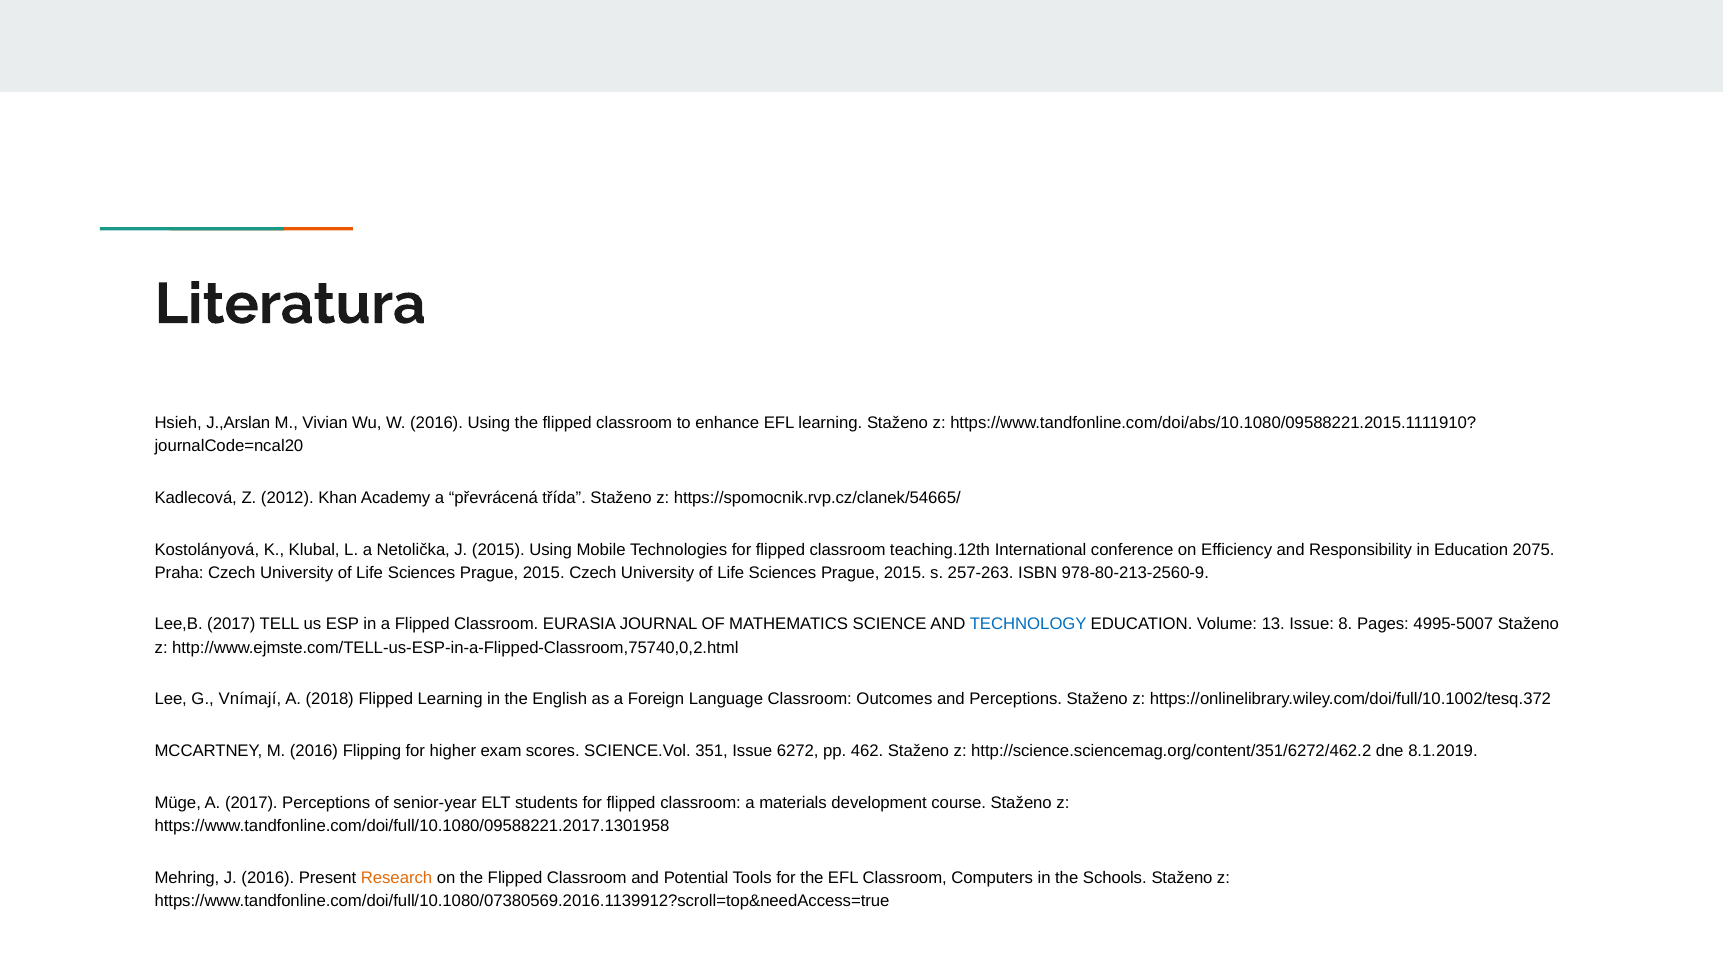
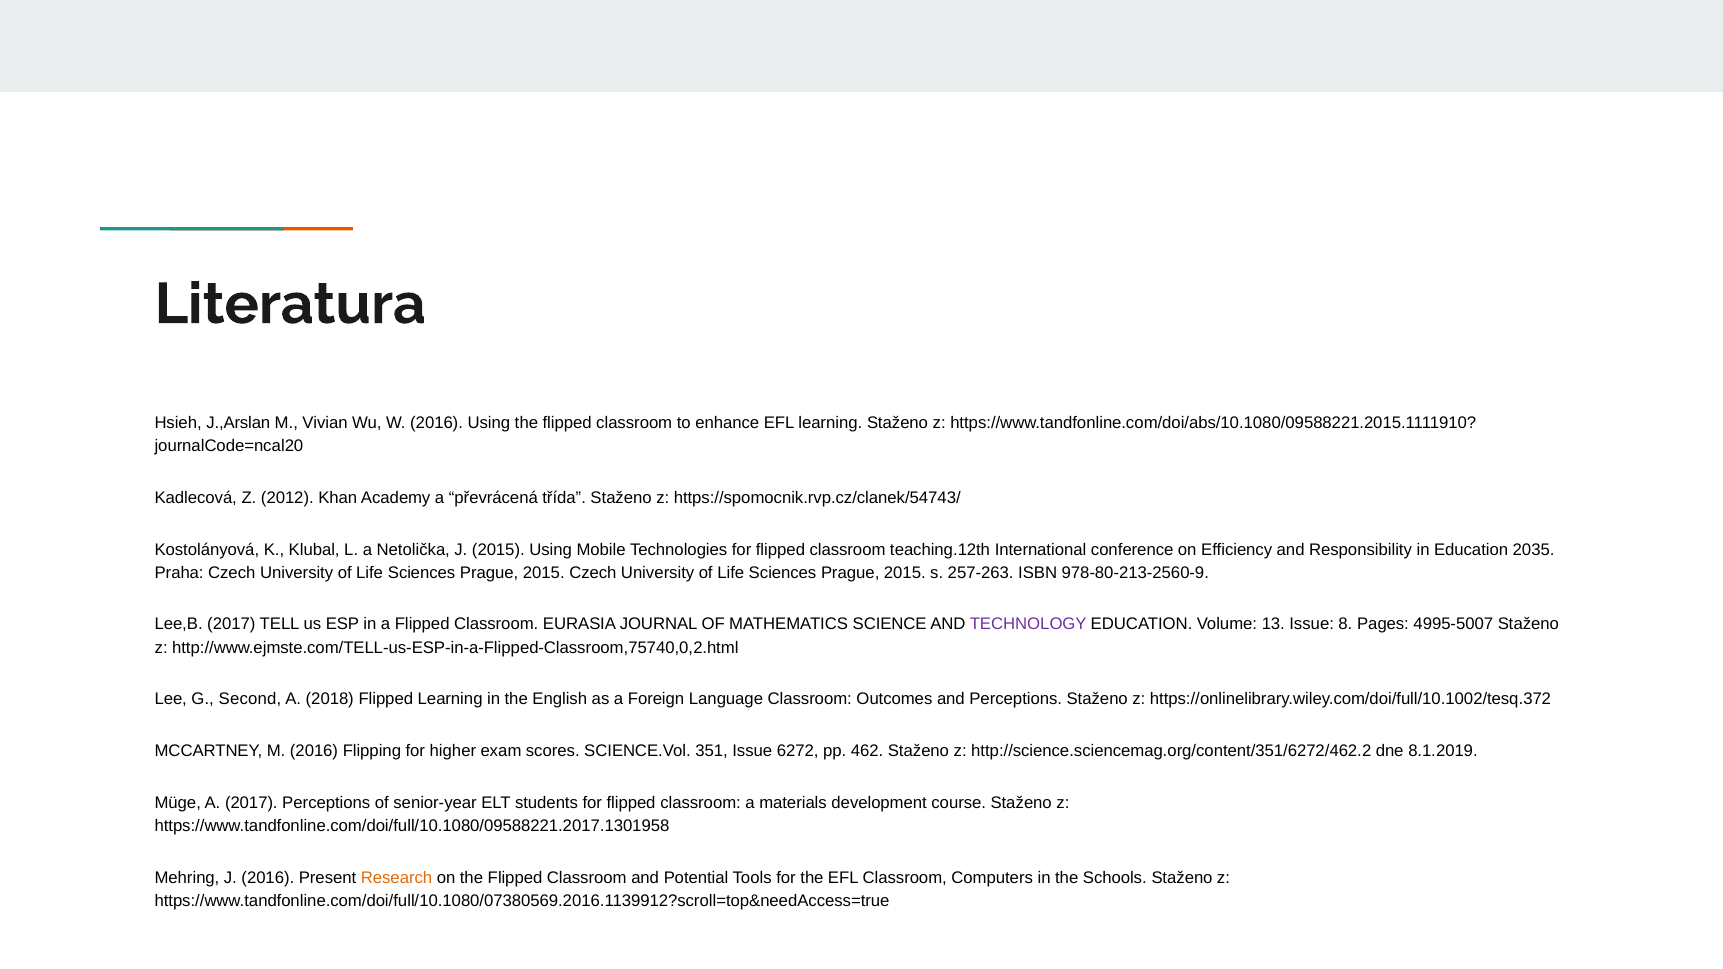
https://spomocnik.rvp.cz/clanek/54665/: https://spomocnik.rvp.cz/clanek/54665/ -> https://spomocnik.rvp.cz/clanek/54743/ (817, 498)
2075: 2075 -> 2035 (1534, 550)
TECHNOLOGY colour: blue -> purple (1028, 625)
Vnímají: Vnímají -> Second (250, 699)
